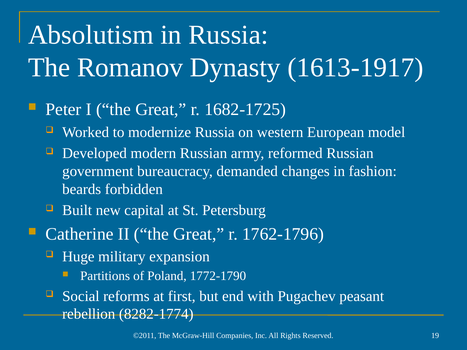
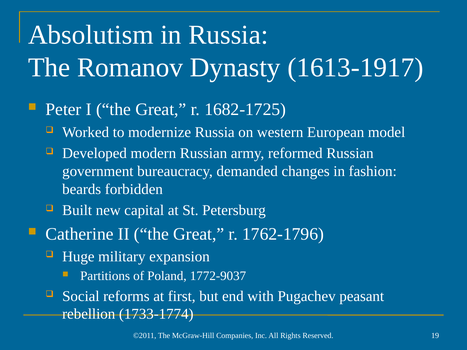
1772-1790: 1772-1790 -> 1772-9037 (218, 276)
8282-1774: 8282-1774 -> 1733-1774 (156, 314)
